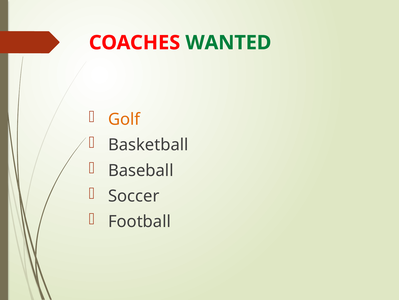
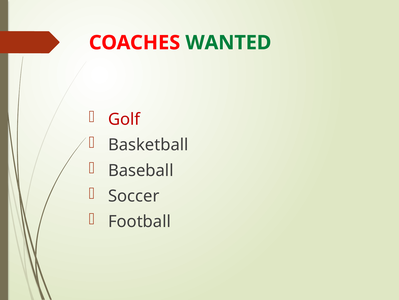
Golf colour: orange -> red (124, 119)
